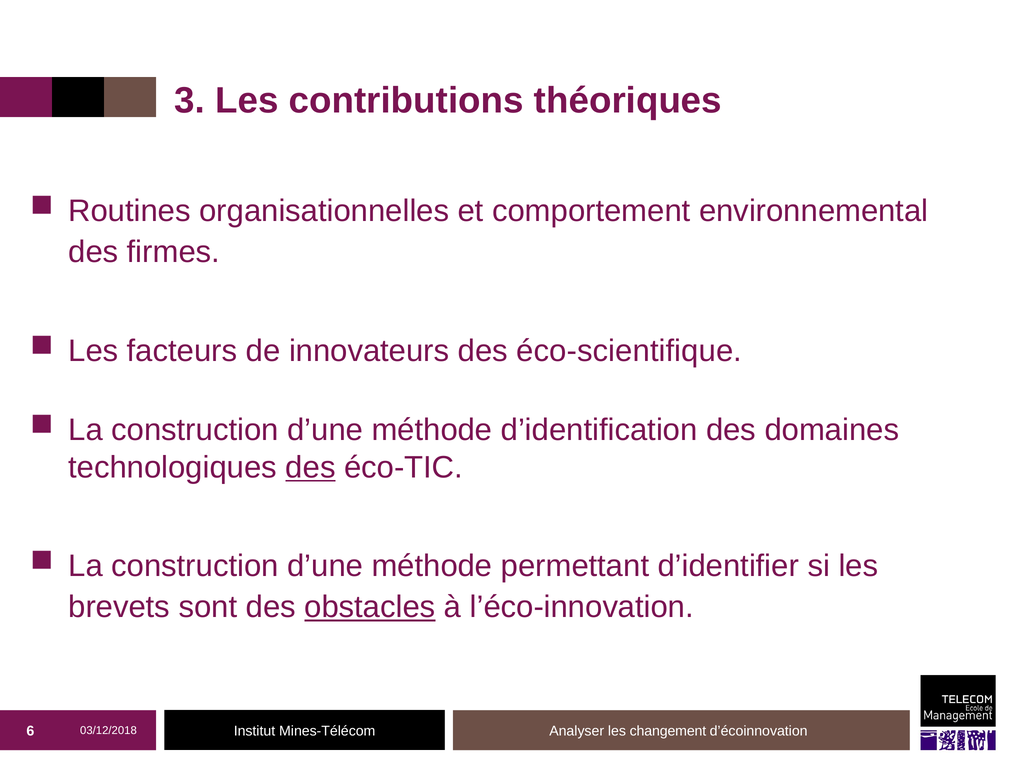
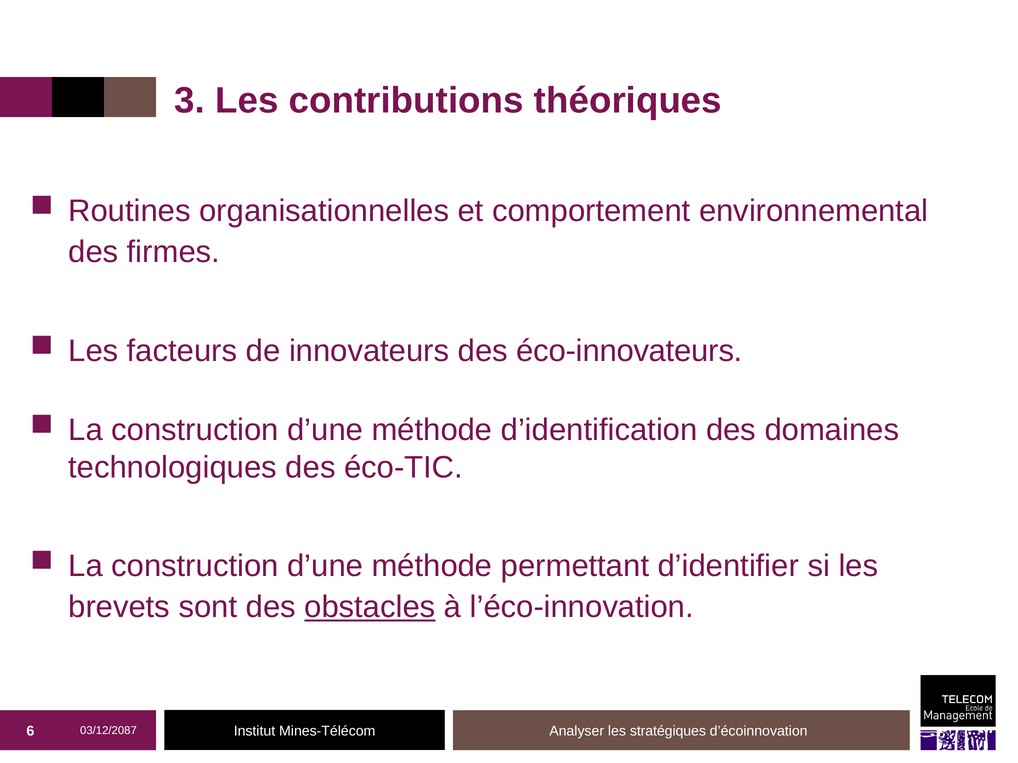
éco-scientifique: éco-scientifique -> éco-innovateurs (629, 351)
des underline: present -> none (310, 468)
03/12/2018: 03/12/2018 -> 03/12/2087 (108, 731)
changement: changement -> stratégiques (668, 731)
